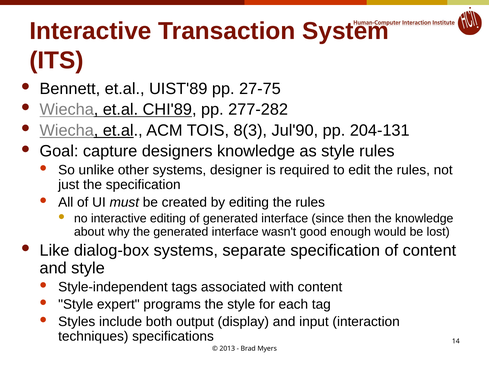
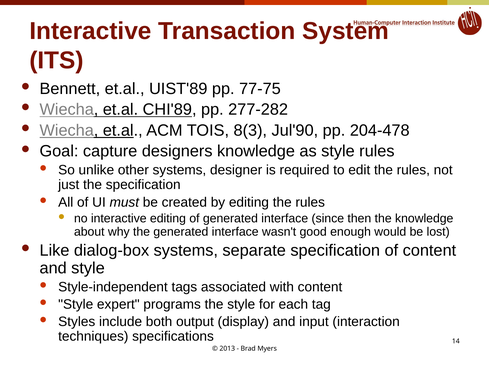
27-75: 27-75 -> 77-75 (260, 89)
204-131: 204-131 -> 204-478 (380, 130)
